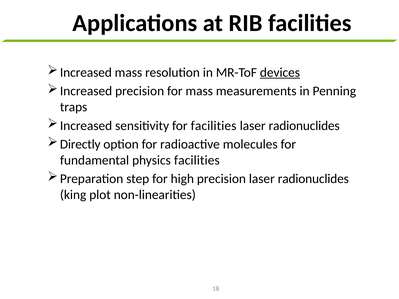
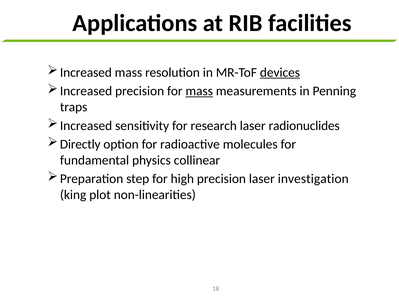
mass underline: none -> present (199, 91)
for facilities: facilities -> research (214, 126)
physics facilities: facilities -> collinear (197, 160)
precision laser radionuclides: radionuclides -> investigation (313, 179)
